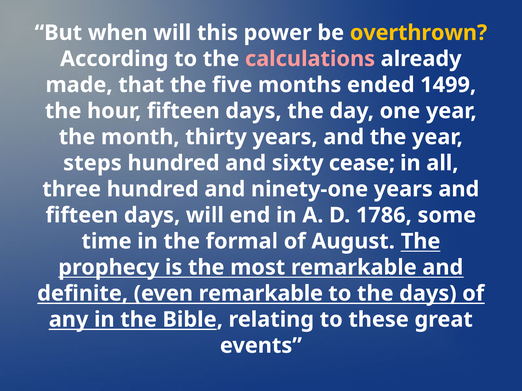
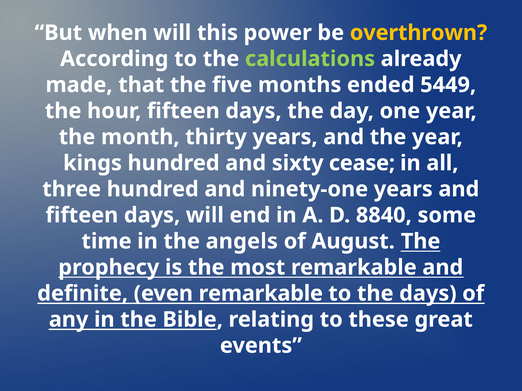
calculations colour: pink -> light green (310, 59)
1499: 1499 -> 5449 (448, 85)
steps: steps -> kings (92, 163)
1786: 1786 -> 8840 (384, 216)
formal: formal -> angels (242, 242)
